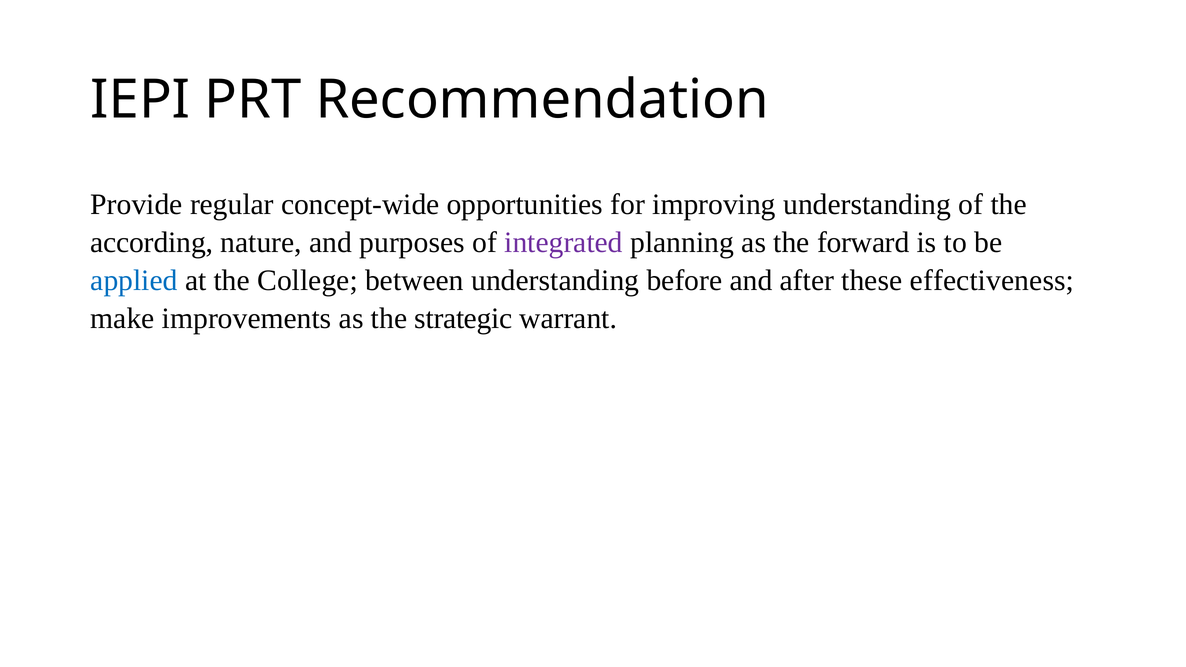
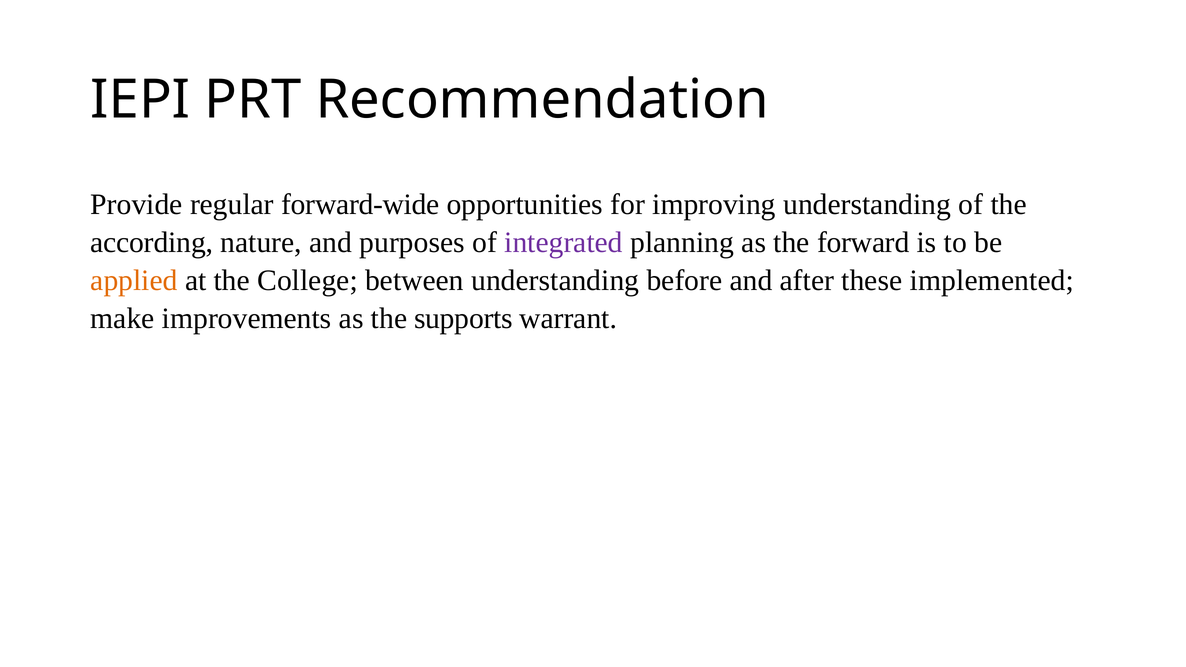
concept-wide: concept-wide -> forward-wide (360, 204)
applied colour: blue -> orange (134, 281)
effectiveness: effectiveness -> implemented (992, 281)
strategic: strategic -> supports (463, 319)
